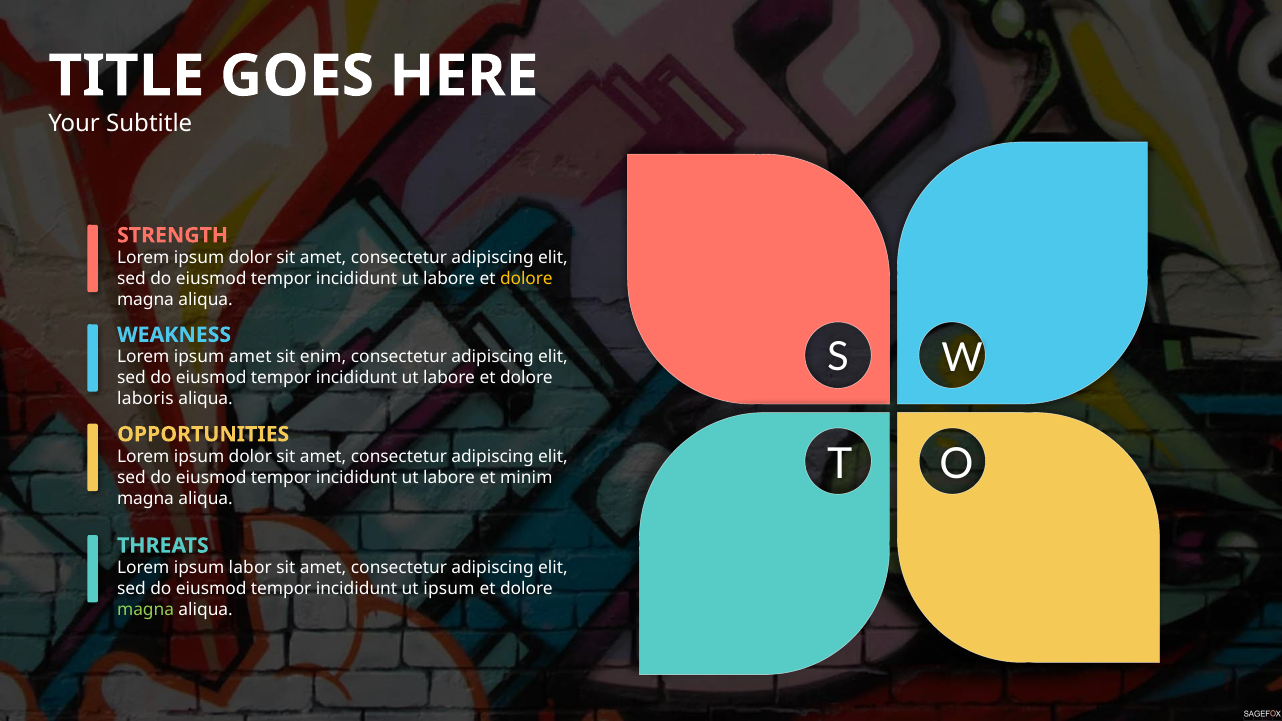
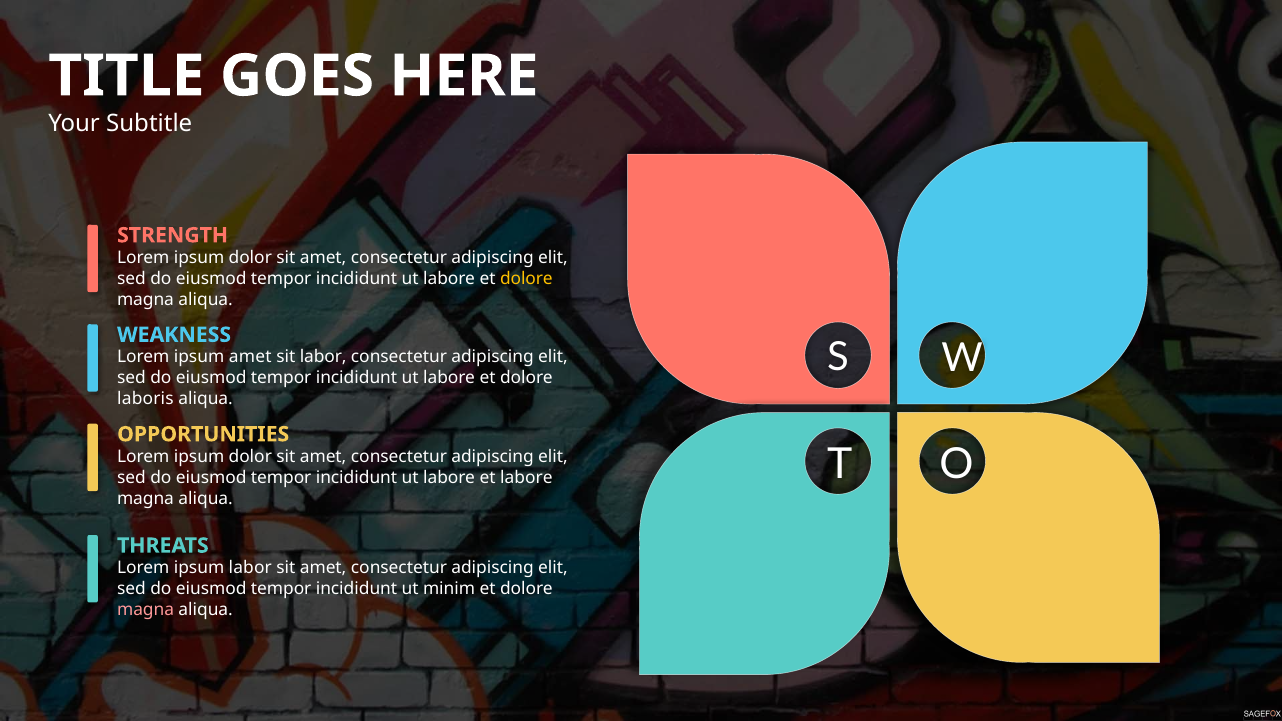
sit enim: enim -> labor (323, 357)
et minim: minim -> labore (526, 478)
ut ipsum: ipsum -> minim (449, 589)
magna colour: light green -> pink (146, 610)
